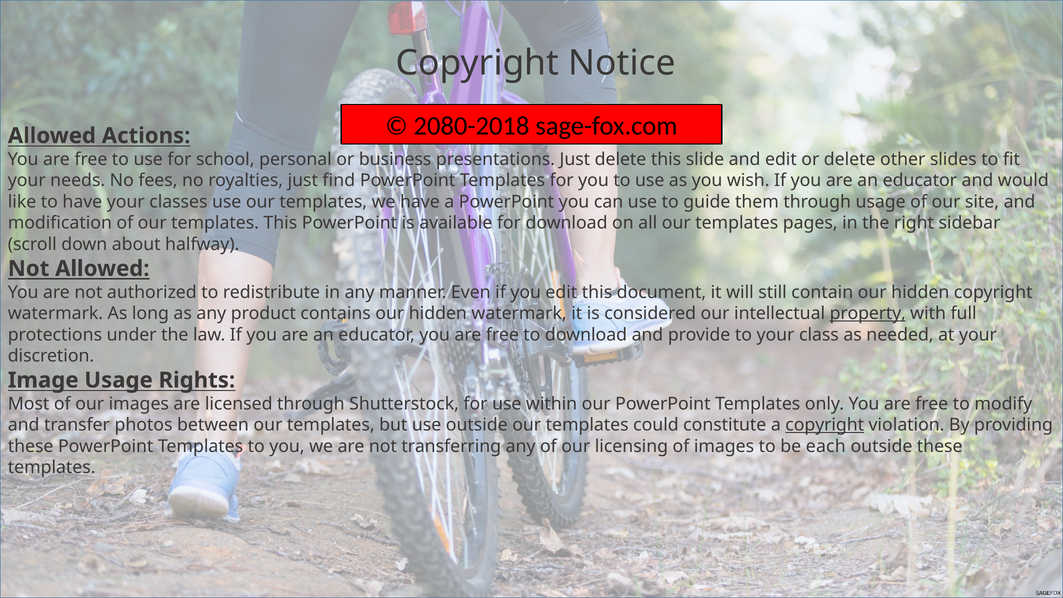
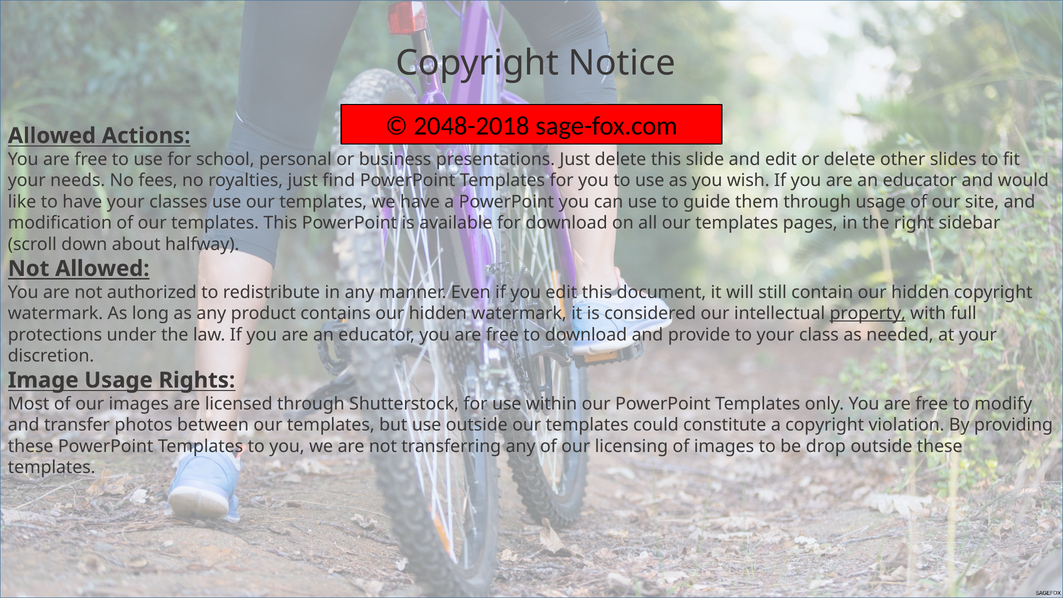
2080-2018: 2080-2018 -> 2048-2018 (471, 126)
copyright underline: present -> none (825, 425)
each: each -> drop (826, 446)
